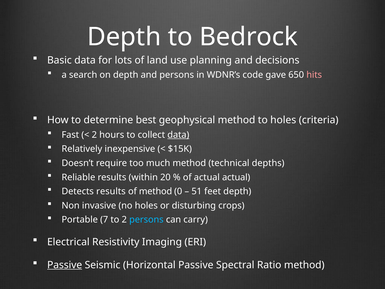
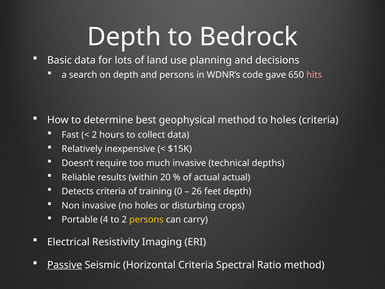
data underline: present -> none (178, 135)
much method: method -> invasive (189, 163)
Detects results: results -> criteria (111, 191)
of method: method -> training (156, 191)
51: 51 -> 26 (197, 191)
7: 7 -> 4 (104, 219)
persons colour: light blue -> yellow (146, 219)
Horizontal Passive: Passive -> Criteria (196, 265)
